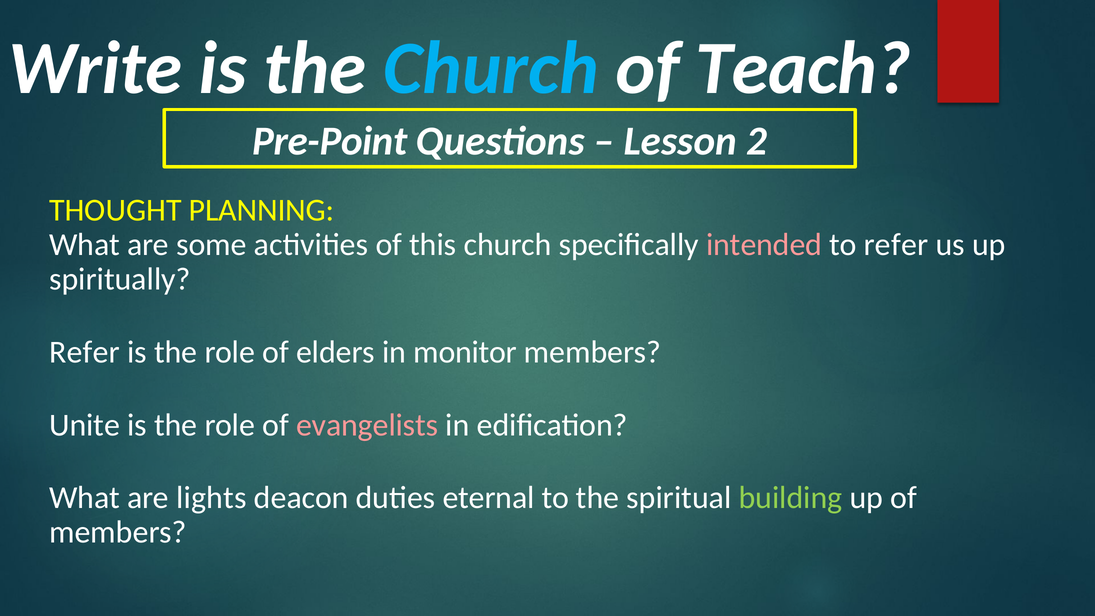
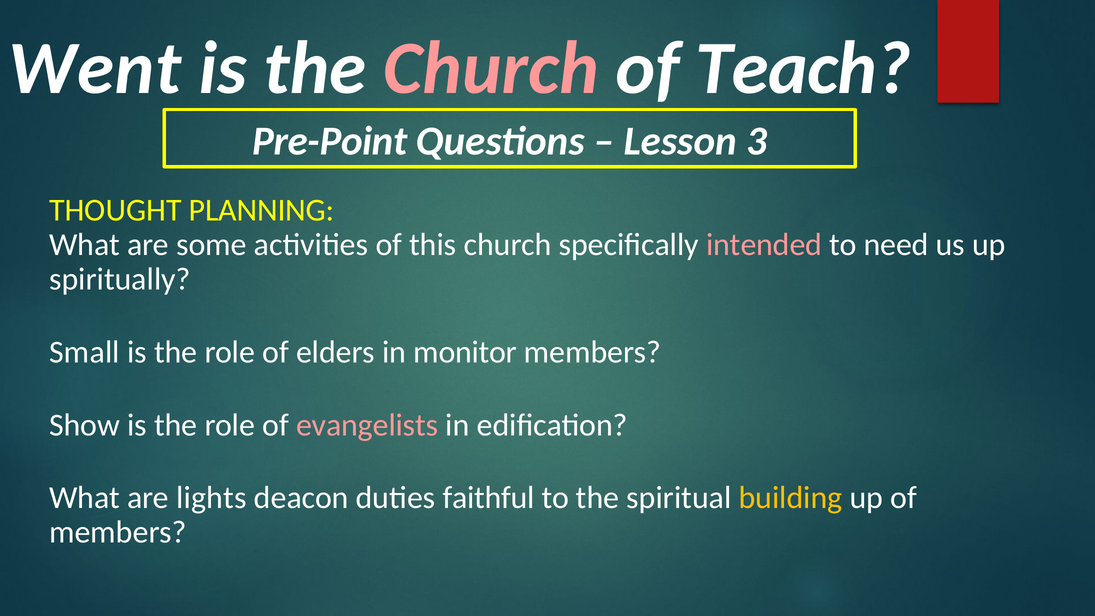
Write: Write -> Went (95, 68)
Church colour: light blue -> pink (491, 68)
2: 2 -> 3 (756, 141)
to refer: refer -> need (896, 245)
Refer: Refer -> Small (84, 352)
Unite: Unite -> Show (85, 425)
eternal: eternal -> faithful (489, 498)
building colour: light green -> yellow (790, 498)
